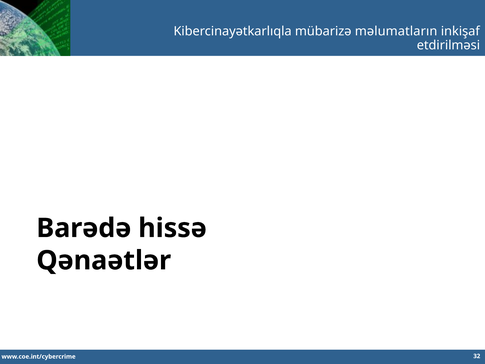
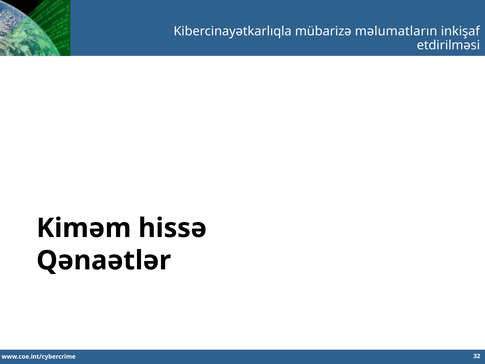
Barədə: Barədə -> Kiməm (84, 228)
